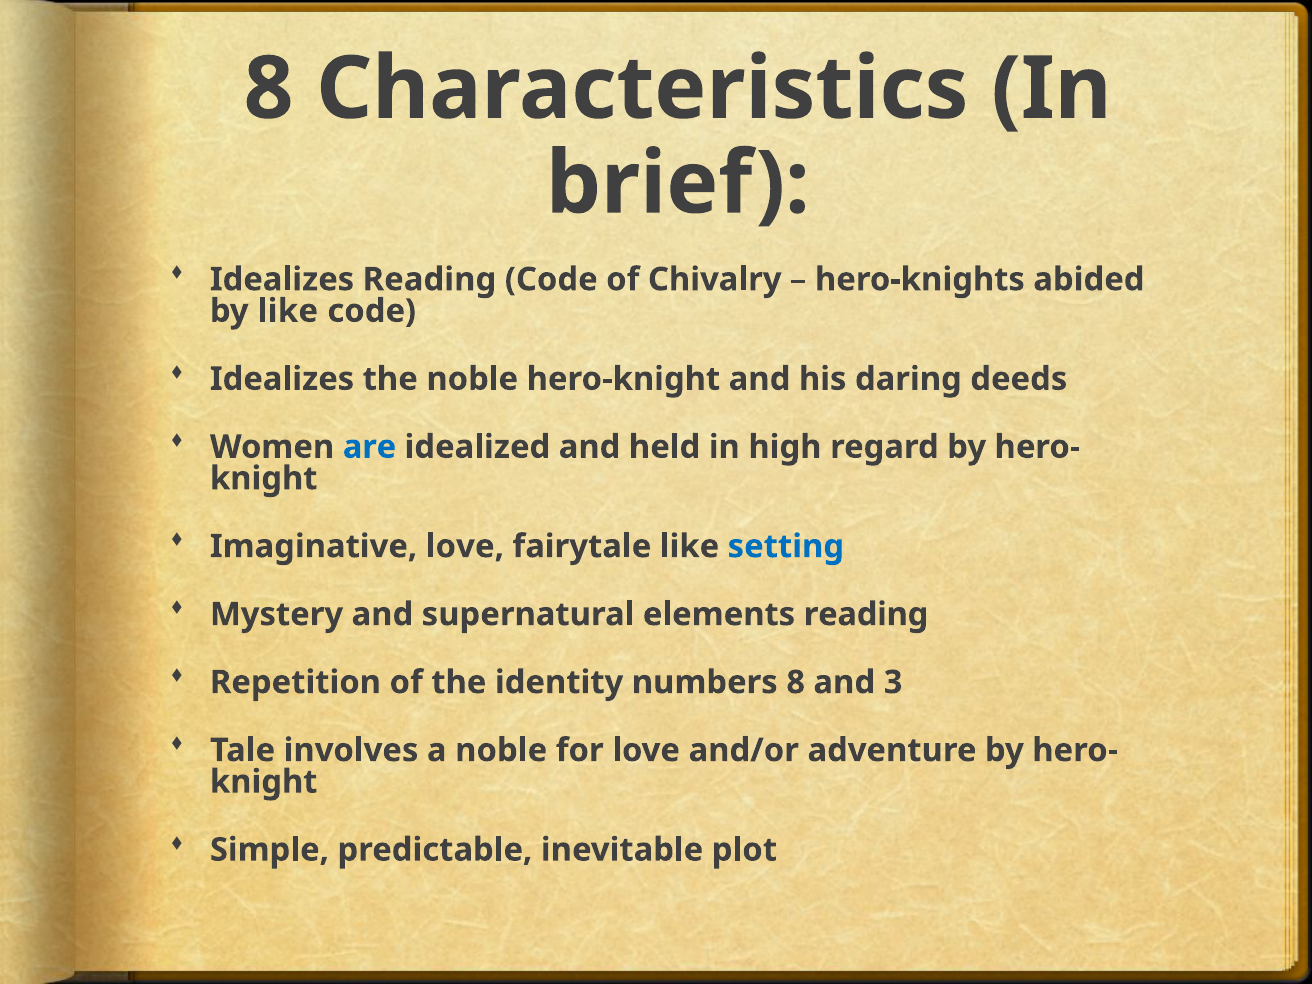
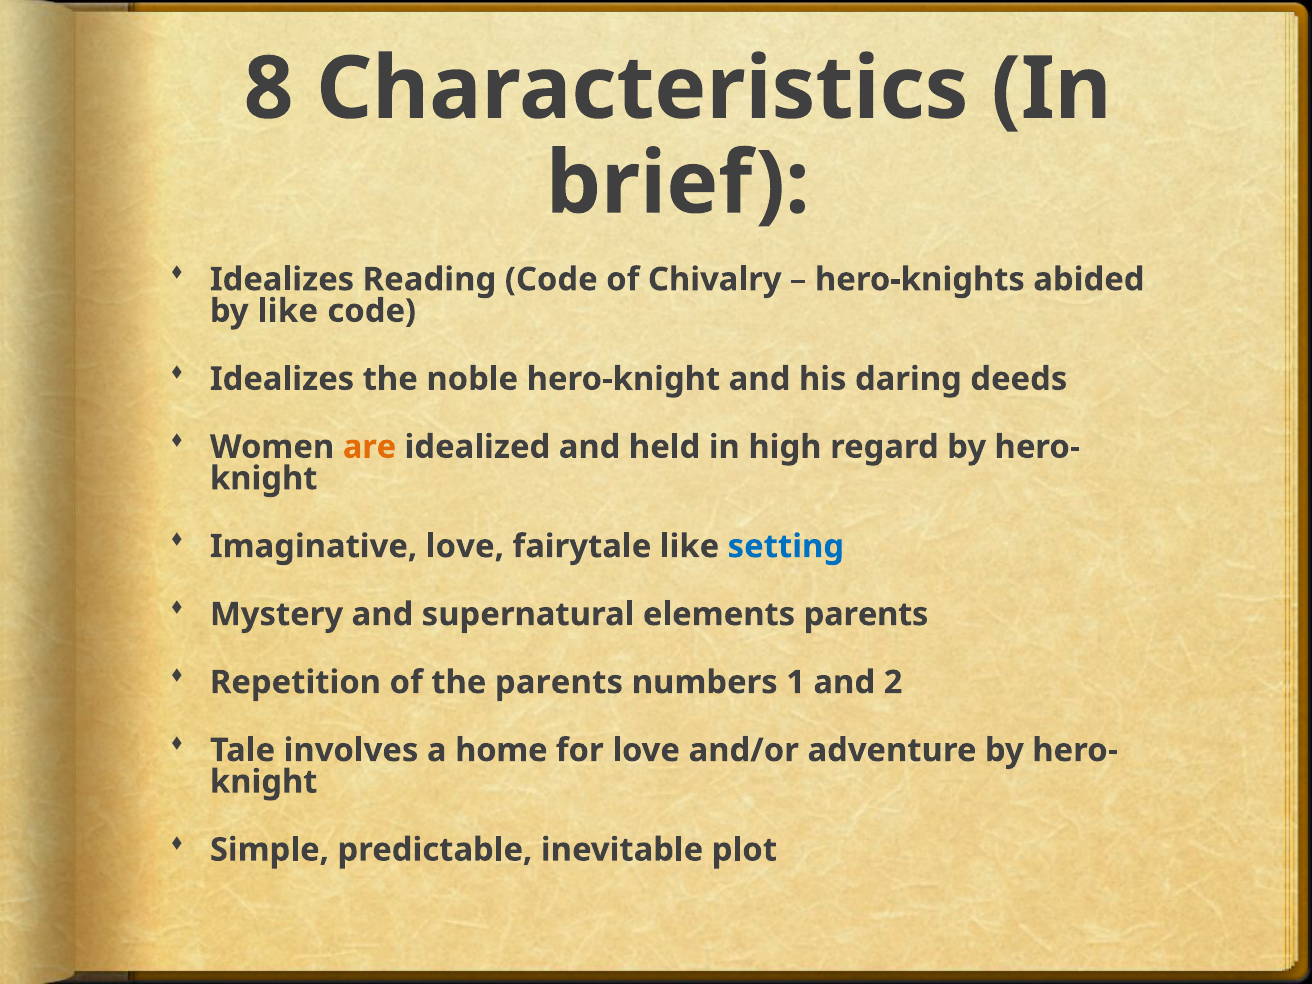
are colour: blue -> orange (369, 447)
elements reading: reading -> parents (866, 614)
the identity: identity -> parents (559, 682)
numbers 8: 8 -> 1 (796, 682)
3: 3 -> 2 (893, 682)
a noble: noble -> home (501, 750)
